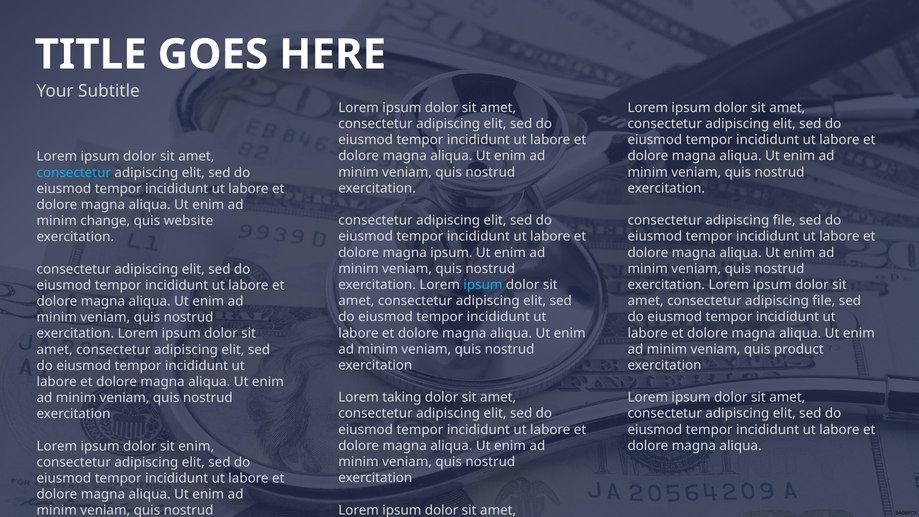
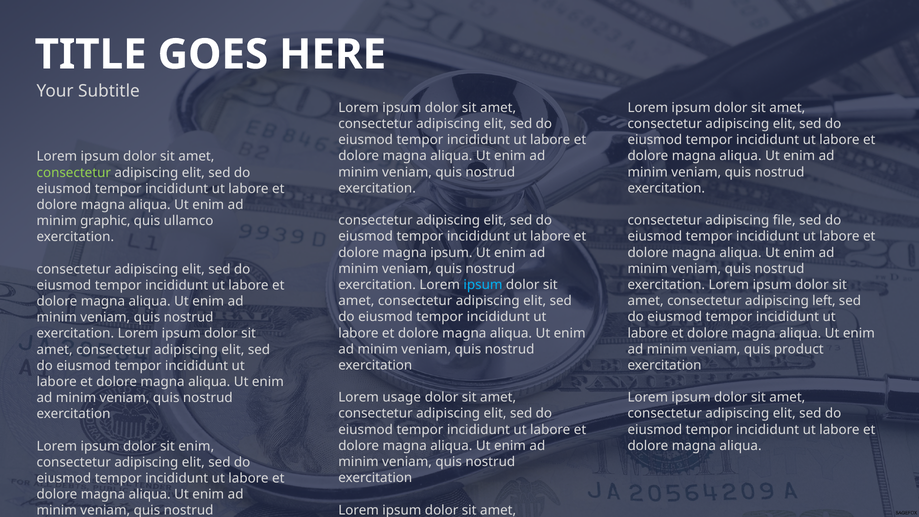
consectetur colour: light blue -> light green (74, 173)
change: change -> graphic (105, 221)
website: website -> ullamco (189, 221)
amet consectetur adipiscing file: file -> left (824, 301)
taking: taking -> usage (402, 397)
